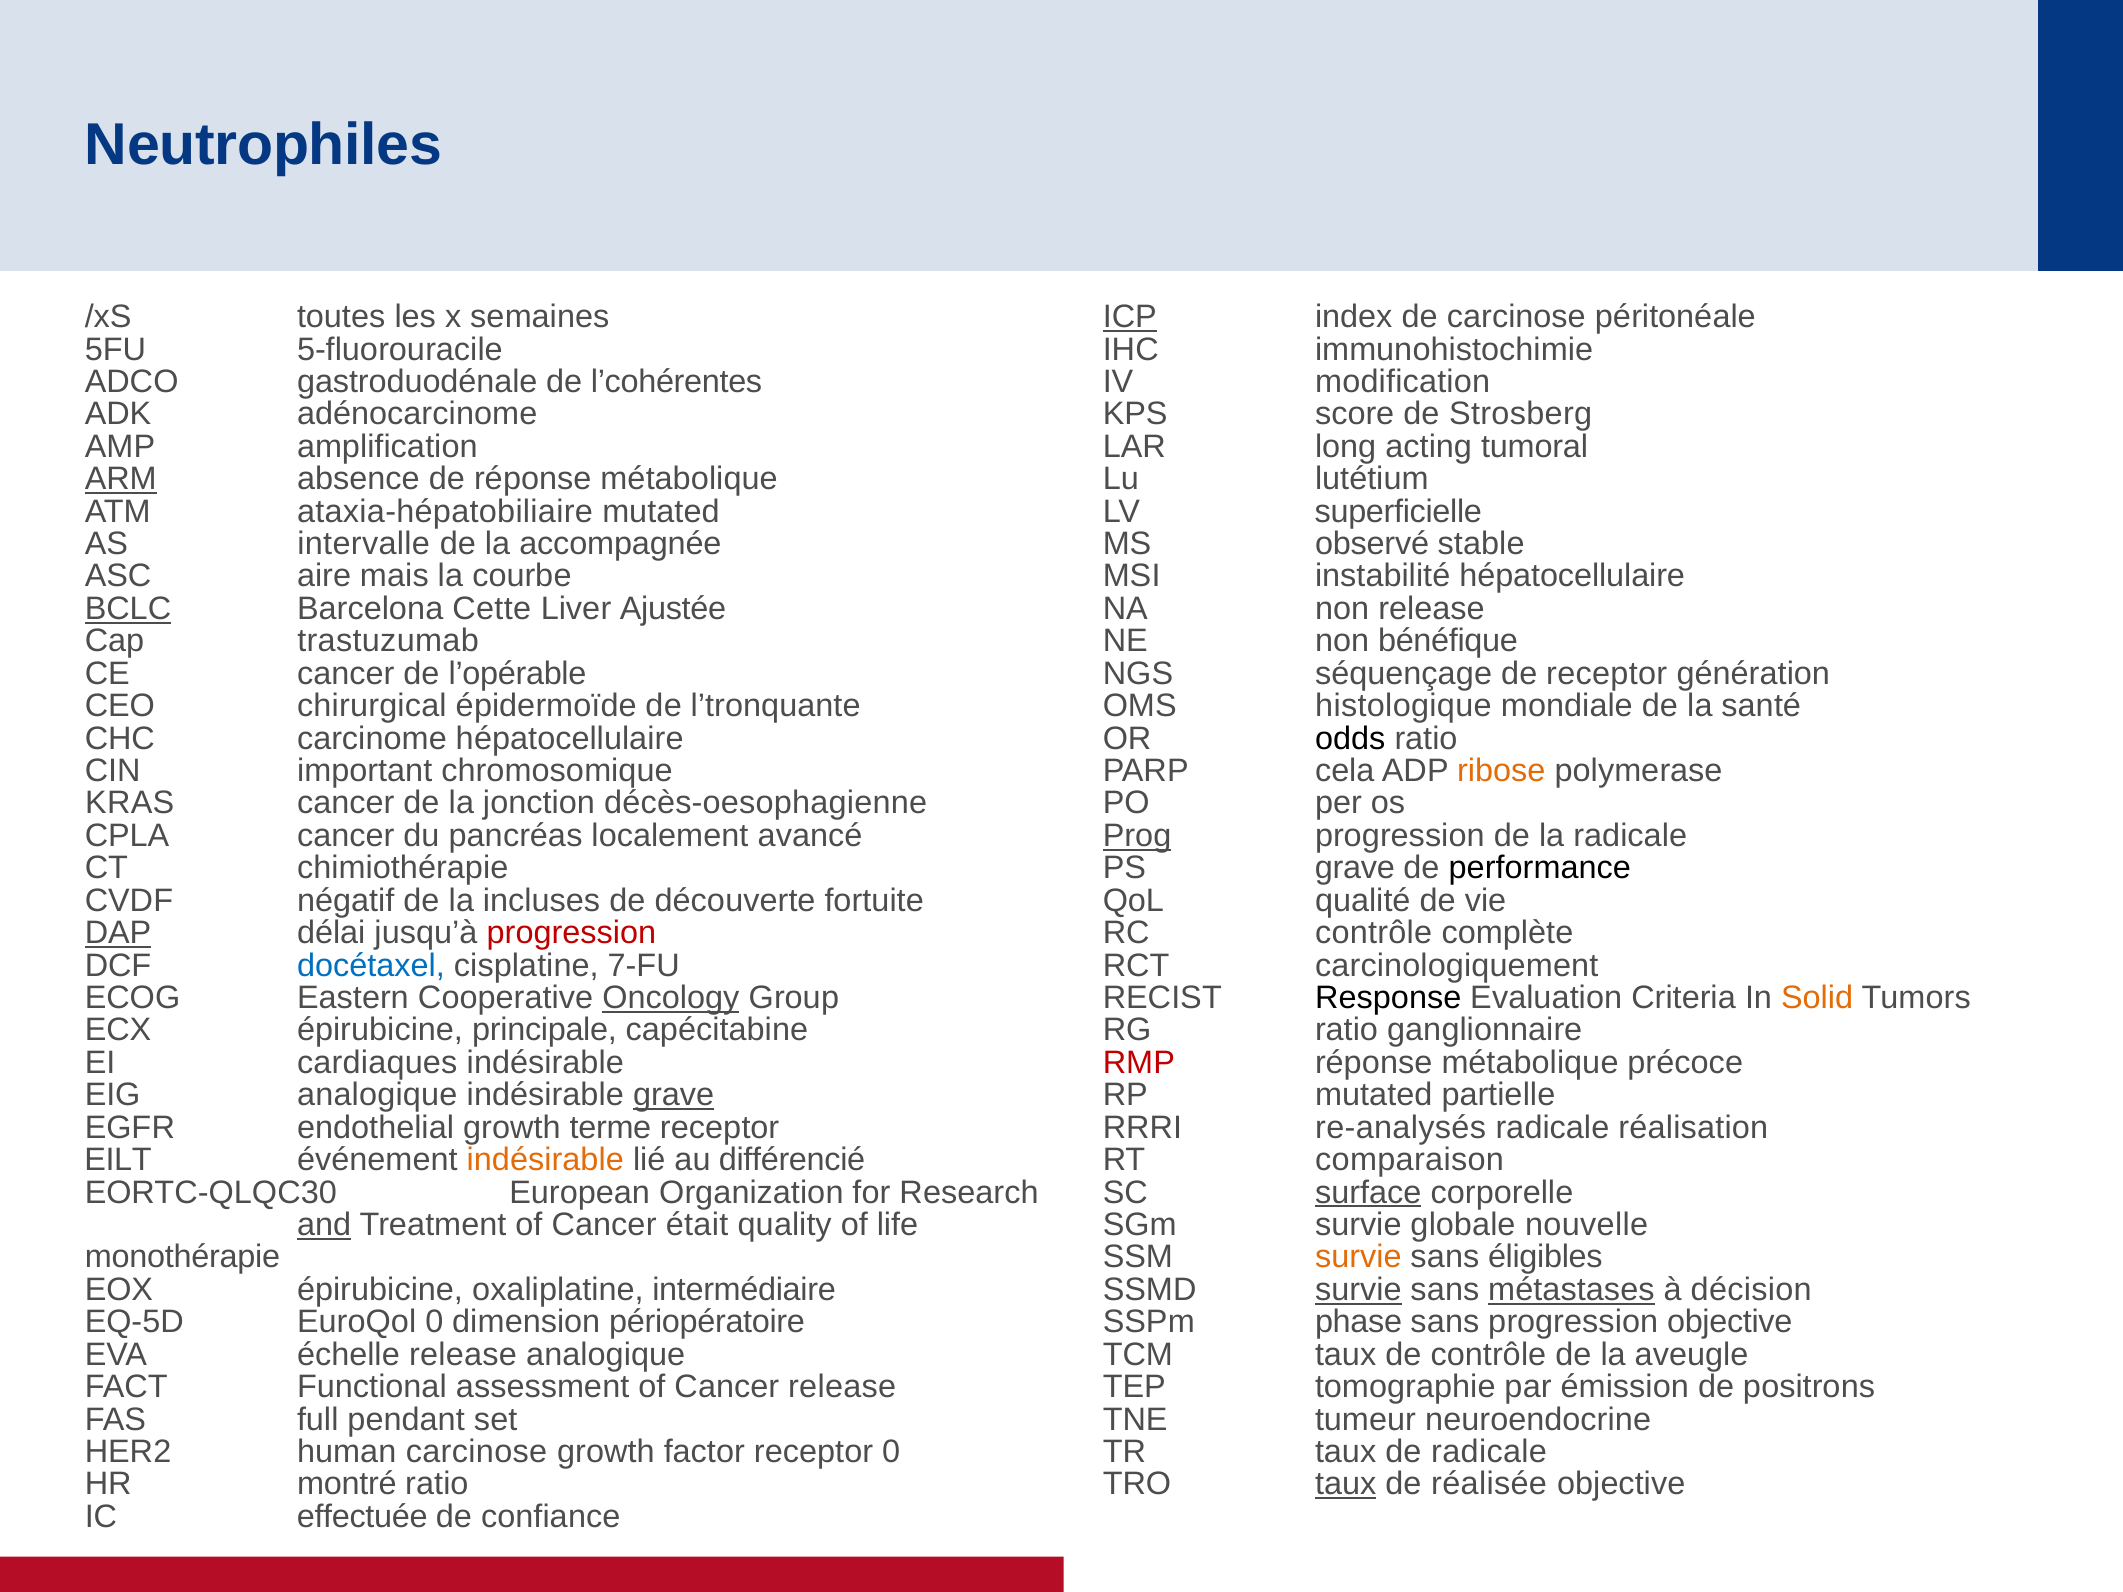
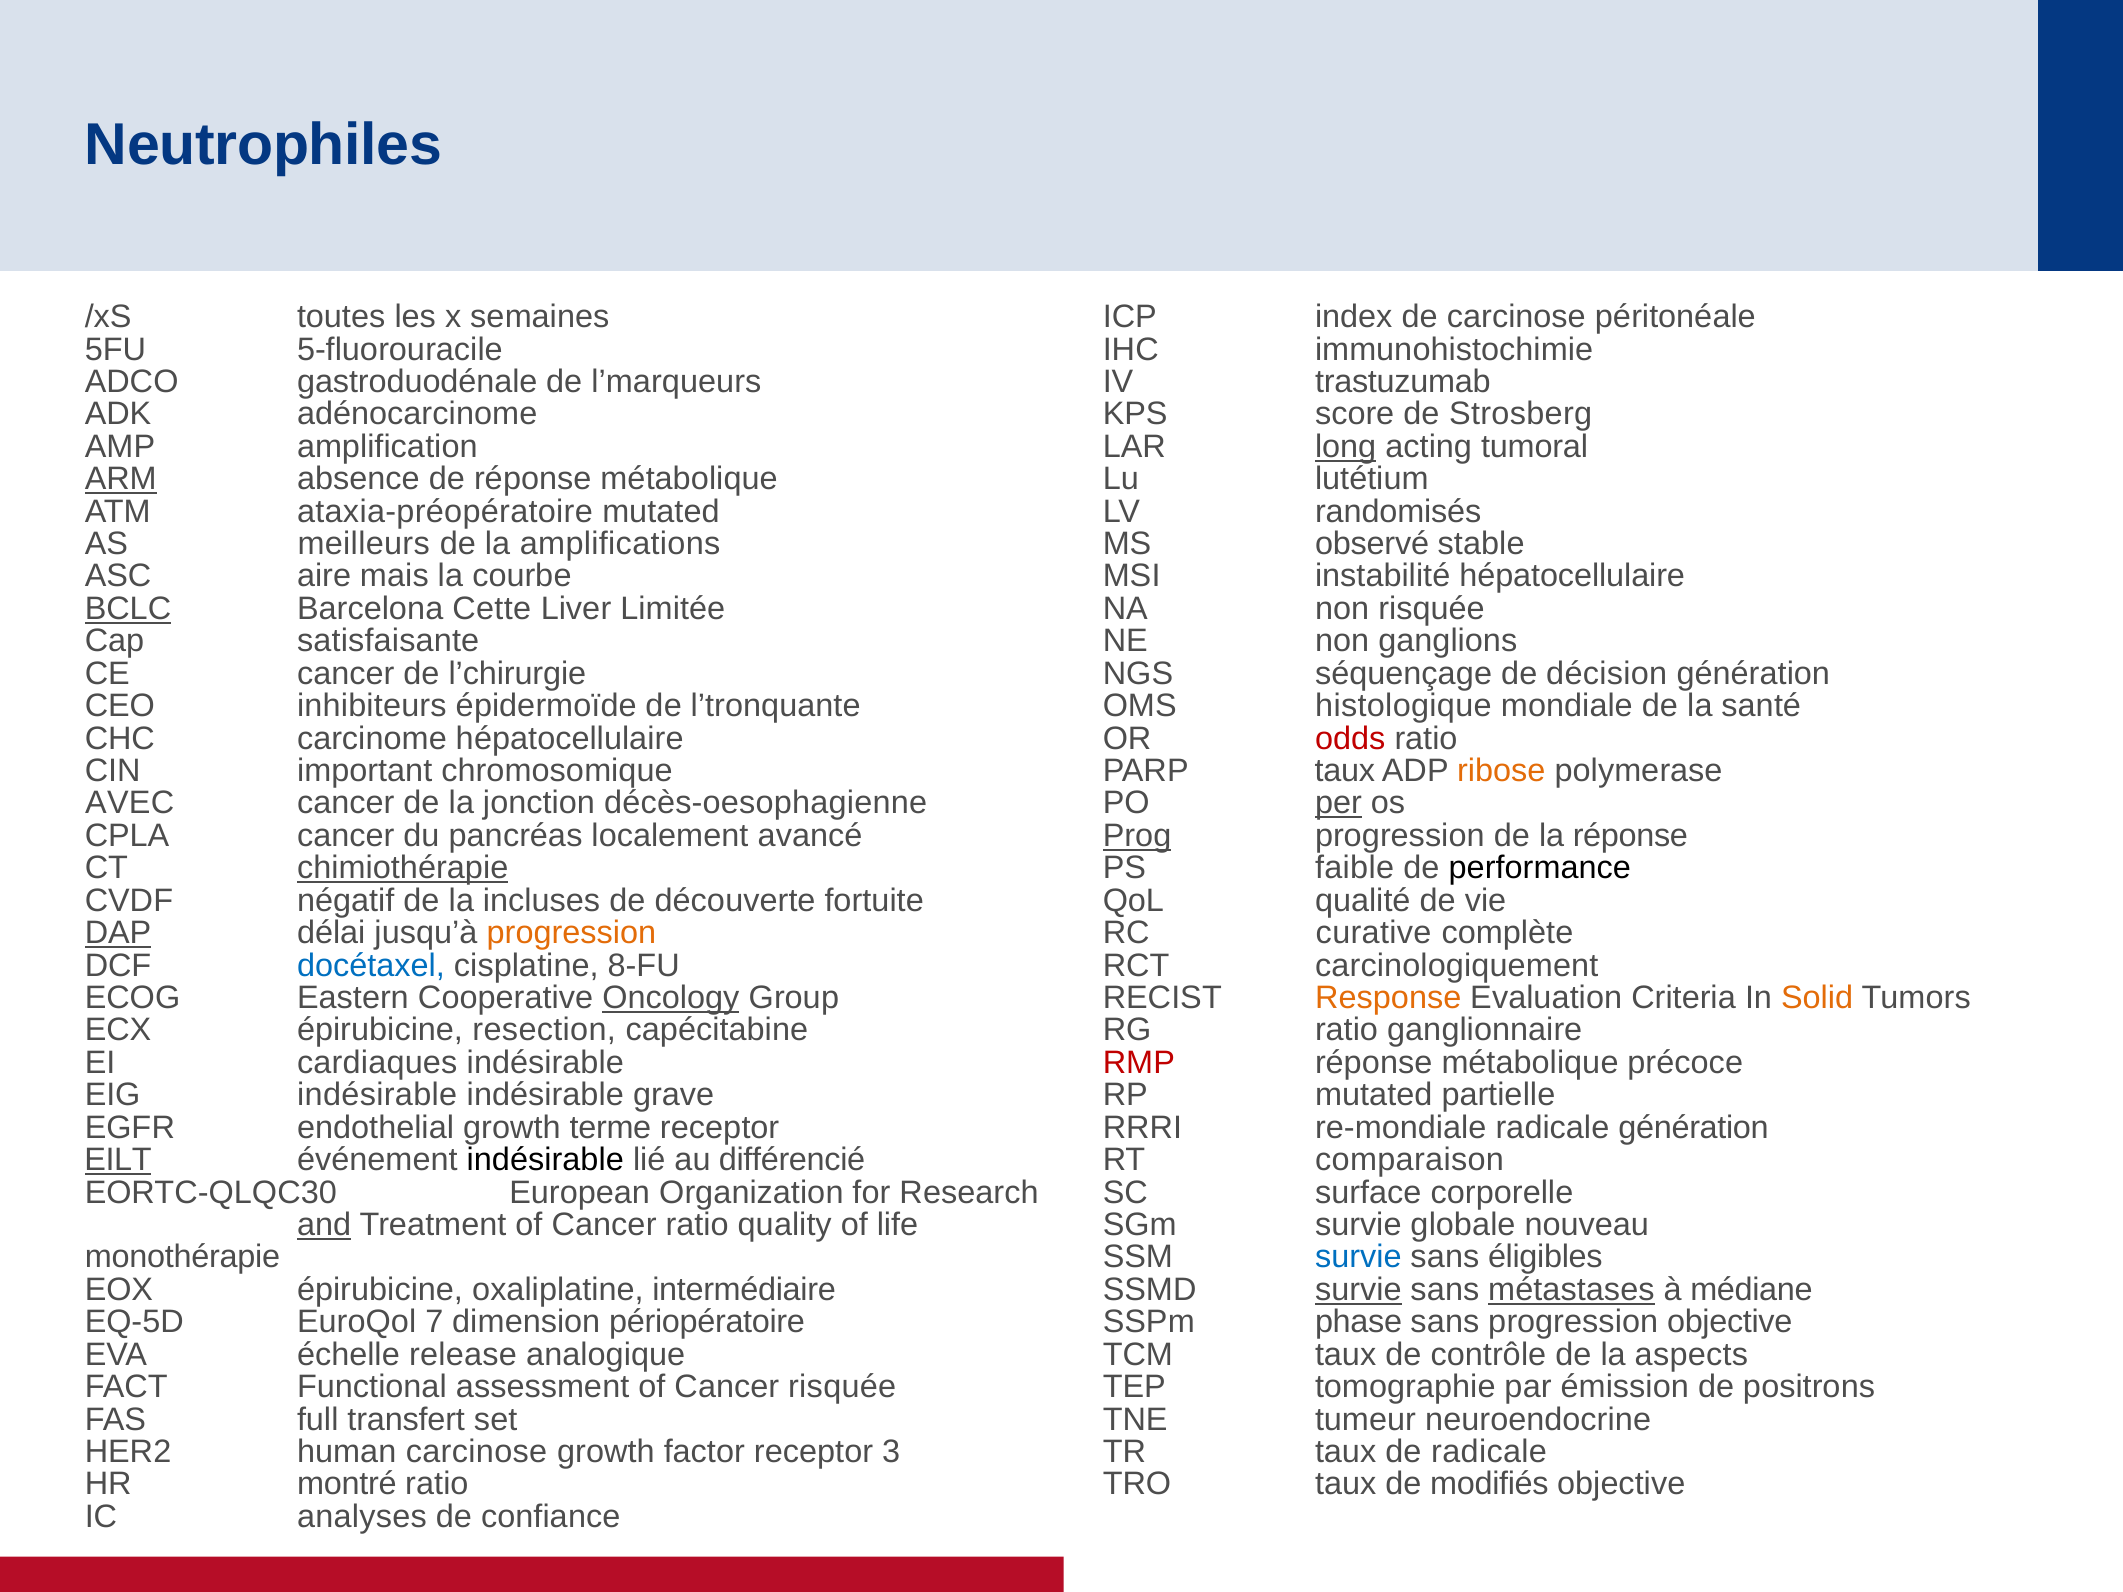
ICP underline: present -> none (1130, 317)
l’cohérentes: l’cohérentes -> l’marqueurs (676, 382)
modification: modification -> trastuzumab (1403, 382)
long underline: none -> present (1346, 447)
ataxia-hépatobiliaire: ataxia-hépatobiliaire -> ataxia-préopératoire (445, 512)
superficielle: superficielle -> randomisés (1398, 512)
intervalle: intervalle -> meilleurs (364, 544)
accompagnée: accompagnée -> amplifications (620, 544)
Ajustée: Ajustée -> Limitée (673, 609)
non release: release -> risquée (1431, 609)
trastuzumab: trastuzumab -> satisfaisante (388, 641)
bénéfique: bénéfique -> ganglions (1448, 641)
l’opérable: l’opérable -> l’chirurgie (517, 674)
de receptor: receptor -> décision (1607, 674)
chirurgical: chirurgical -> inhibiteurs (372, 706)
odds colour: black -> red (1350, 739)
PARP cela: cela -> taux (1345, 771)
KRAS: KRAS -> AVEC (130, 803)
per underline: none -> present (1339, 803)
la radicale: radicale -> réponse (1630, 836)
chimiothérapie underline: none -> present (403, 868)
PS grave: grave -> faible (1355, 868)
progression colour: red -> orange (571, 933)
RC contrôle: contrôle -> curative (1374, 933)
7-FU: 7-FU -> 8-FU (644, 966)
Response colour: black -> orange (1388, 998)
principale: principale -> resection (544, 1030)
EIG analogique: analogique -> indésirable (377, 1095)
grave underline: present -> none (674, 1095)
re-analysés: re-analysés -> re-mondiale (1401, 1128)
radicale réalisation: réalisation -> génération (1694, 1128)
EILT underline: none -> present (118, 1160)
indésirable colour: orange -> black (545, 1160)
surface underline: present -> none (1368, 1193)
Cancer était: était -> ratio (697, 1225)
nouvelle: nouvelle -> nouveau (1587, 1225)
survie colour: orange -> blue (1358, 1257)
décision: décision -> médiane (1751, 1290)
EuroQol 0: 0 -> 7 (434, 1322)
aveugle: aveugle -> aspects (1691, 1355)
Cancer release: release -> risquée (842, 1387)
pendant: pendant -> transfert (406, 1420)
receptor 0: 0 -> 3 (891, 1452)
taux underline: present -> none (1346, 1484)
réalisée: réalisée -> modifiés (1489, 1484)
effectuée: effectuée -> analyses (362, 1517)
